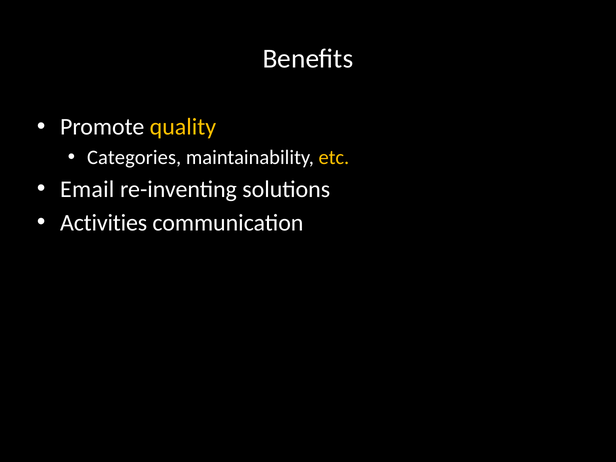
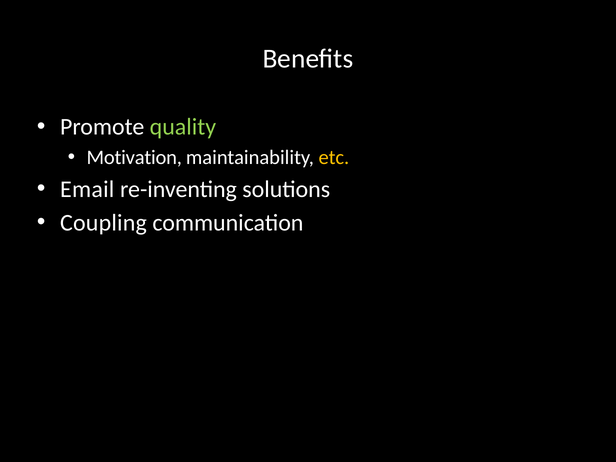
quality colour: yellow -> light green (183, 127)
Categories: Categories -> Motivation (134, 158)
Activities: Activities -> Coupling (103, 223)
